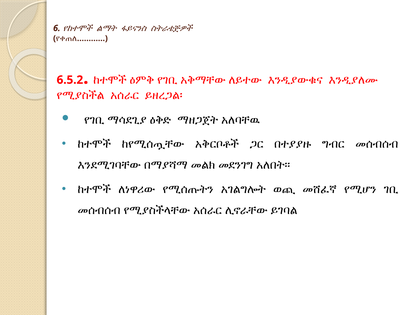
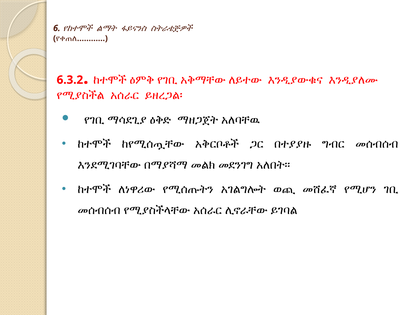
6.5.2: 6.5.2 -> 6.3.2 (70, 80)
